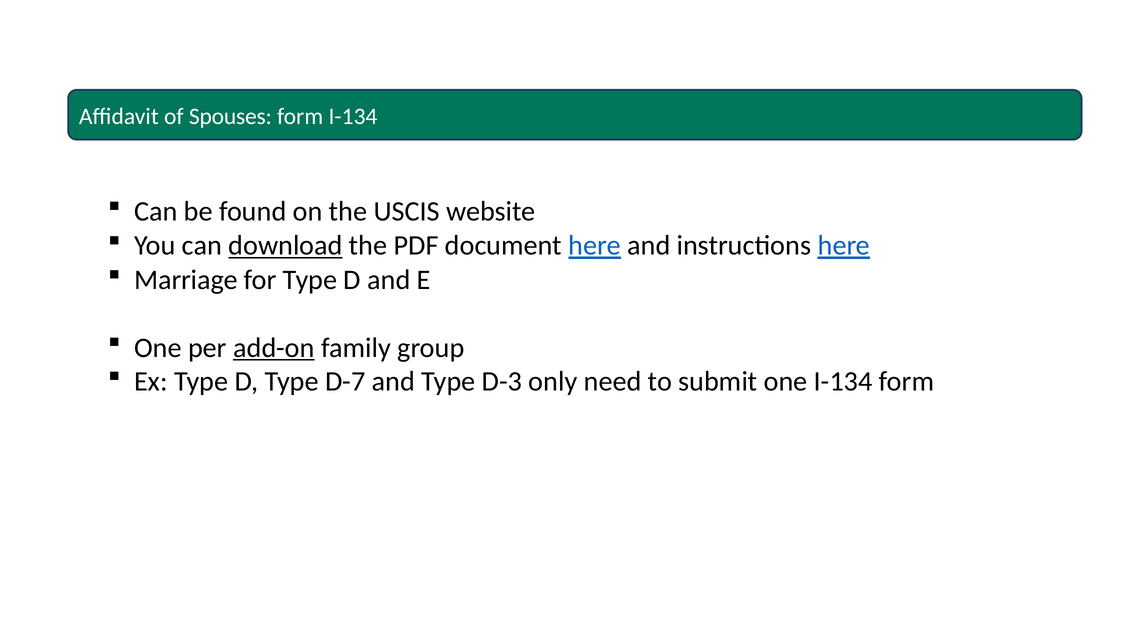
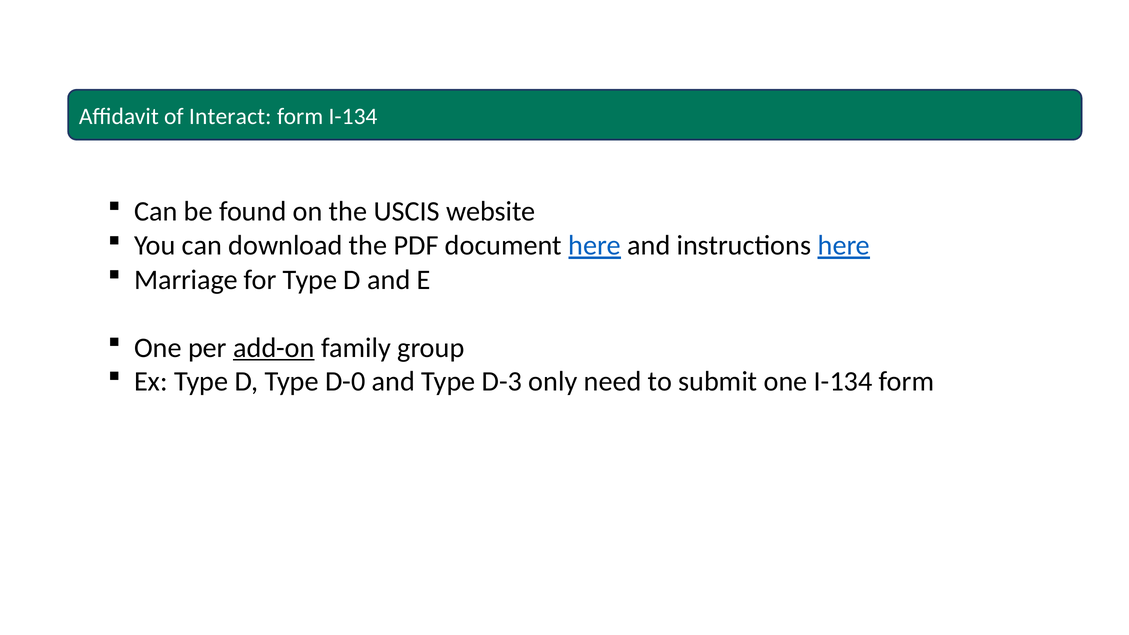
Spouses: Spouses -> Interact (230, 116)
download underline: present -> none (286, 246)
D-7: D-7 -> D-0 (345, 382)
